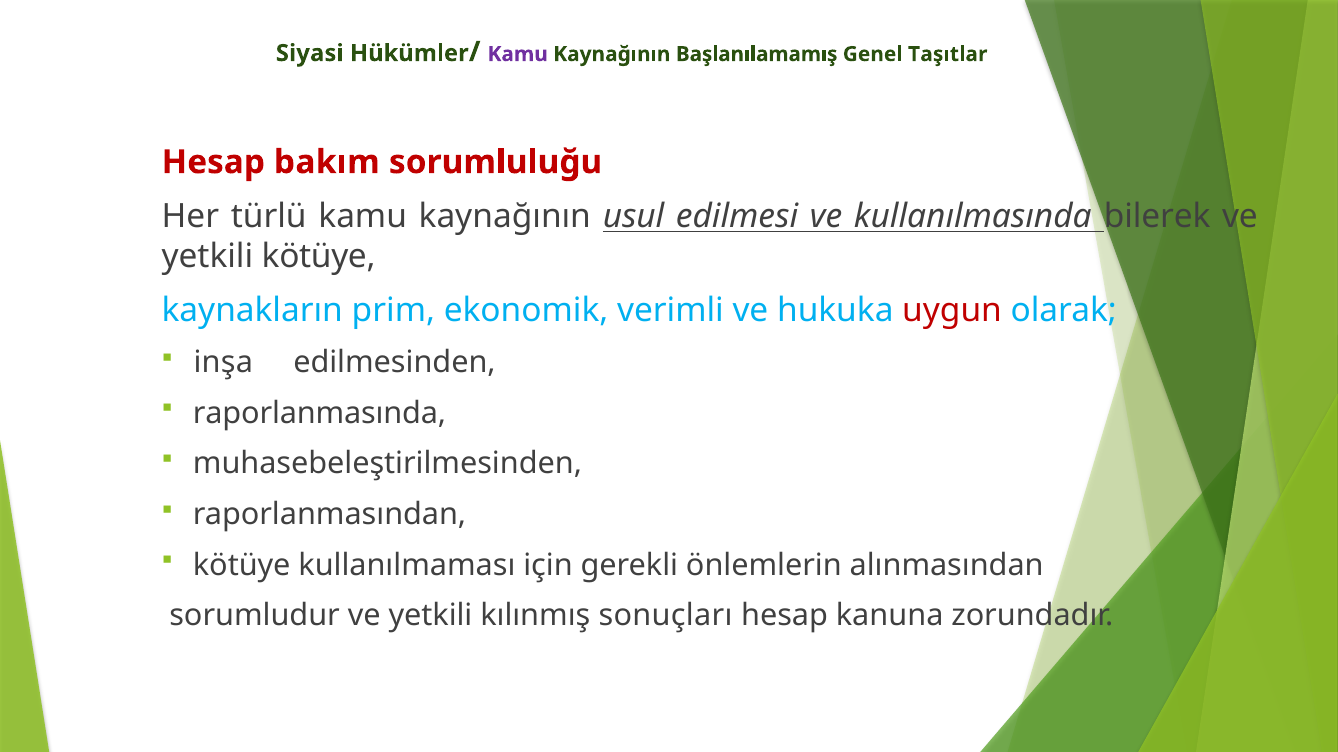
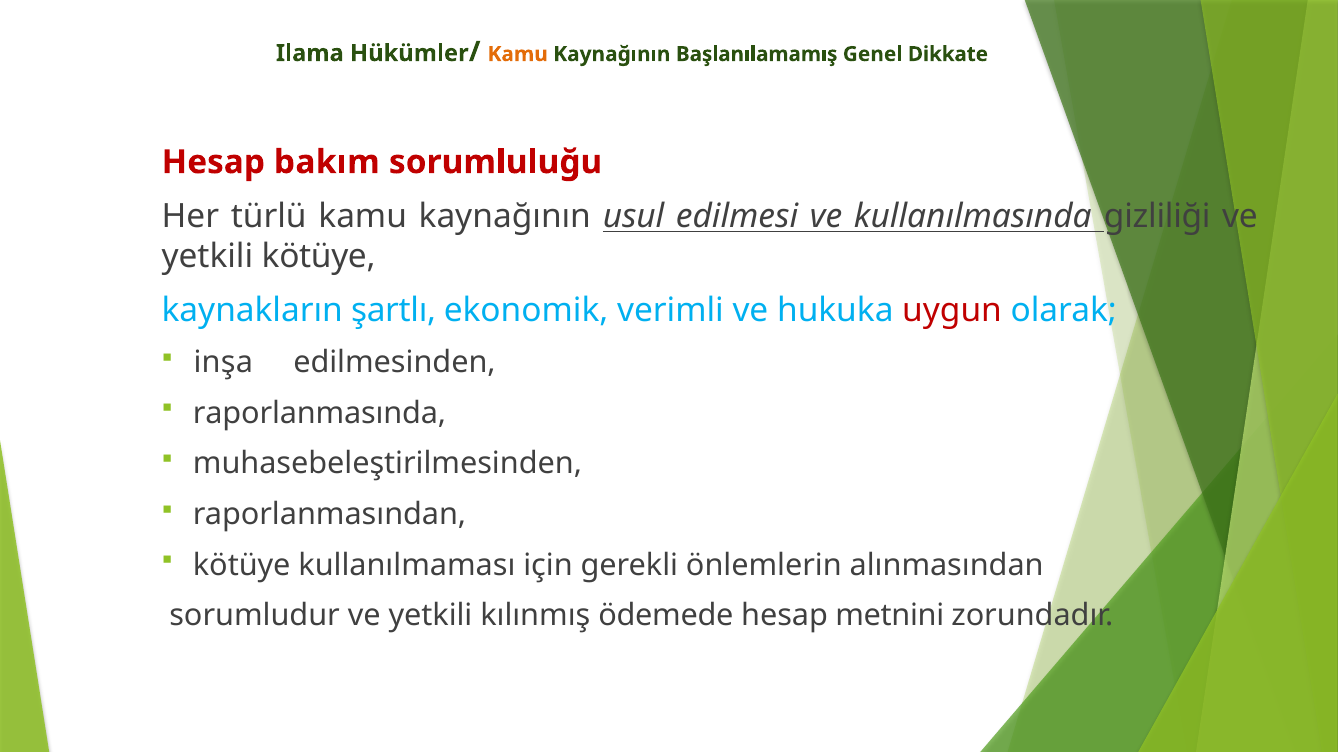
Siyasi: Siyasi -> Ilama (310, 53)
Kamu colour: purple -> orange (518, 54)
Taşıtlar: Taşıtlar -> Dikkate (948, 54)
bilerek: bilerek -> gizliliği (1157, 216)
prim: prim -> şartlı (394, 311)
sonuçları: sonuçları -> ödemede (666, 616)
kanuna: kanuna -> metnini (890, 616)
